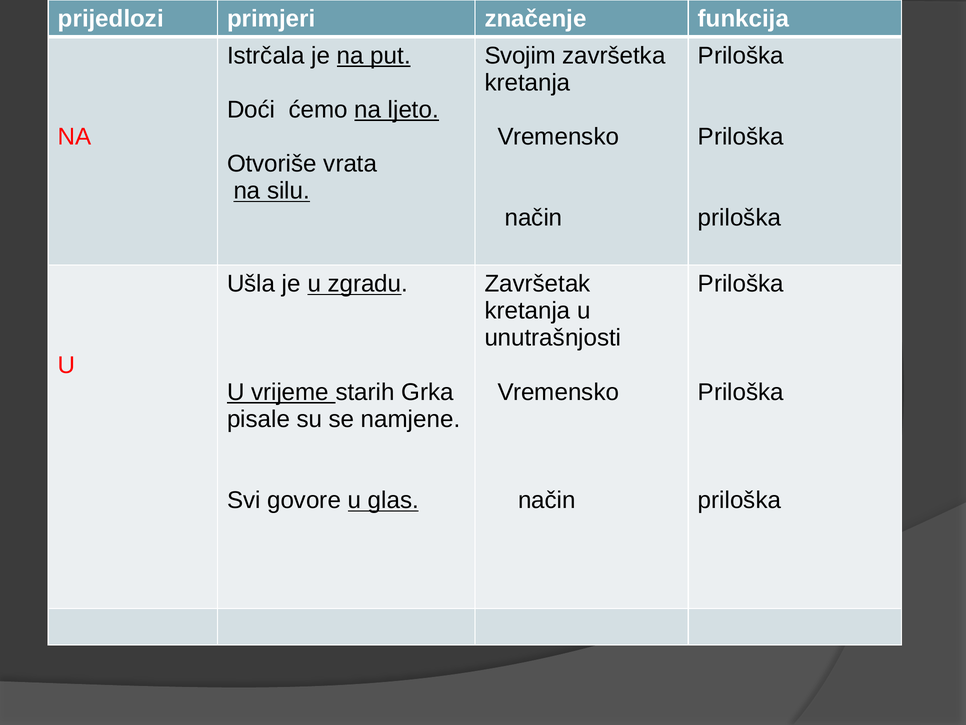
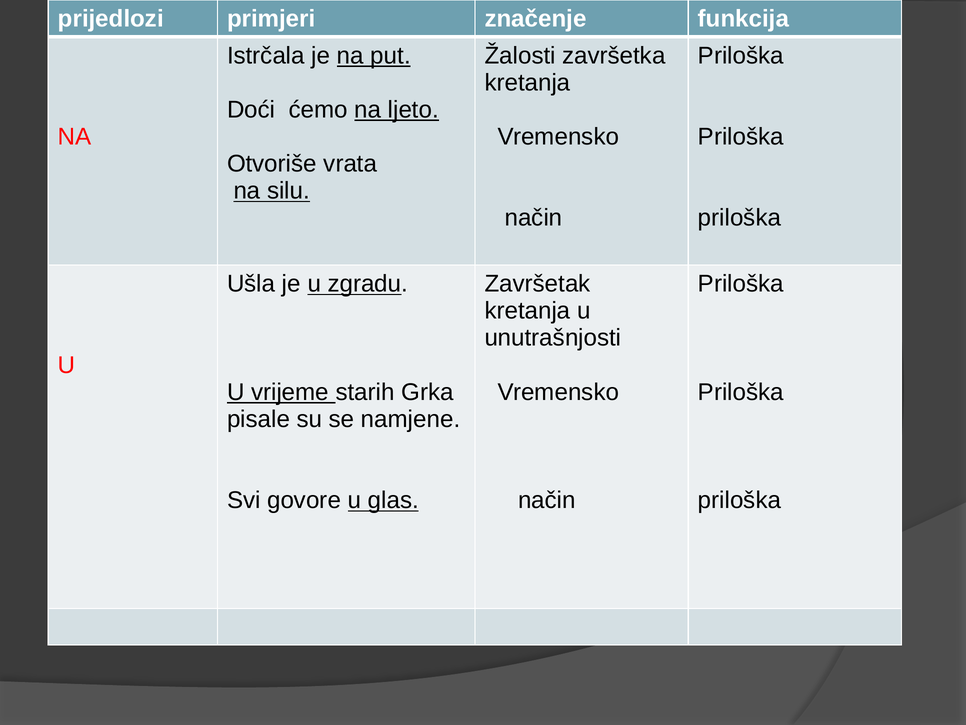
Svojim: Svojim -> Žalosti (520, 56)
